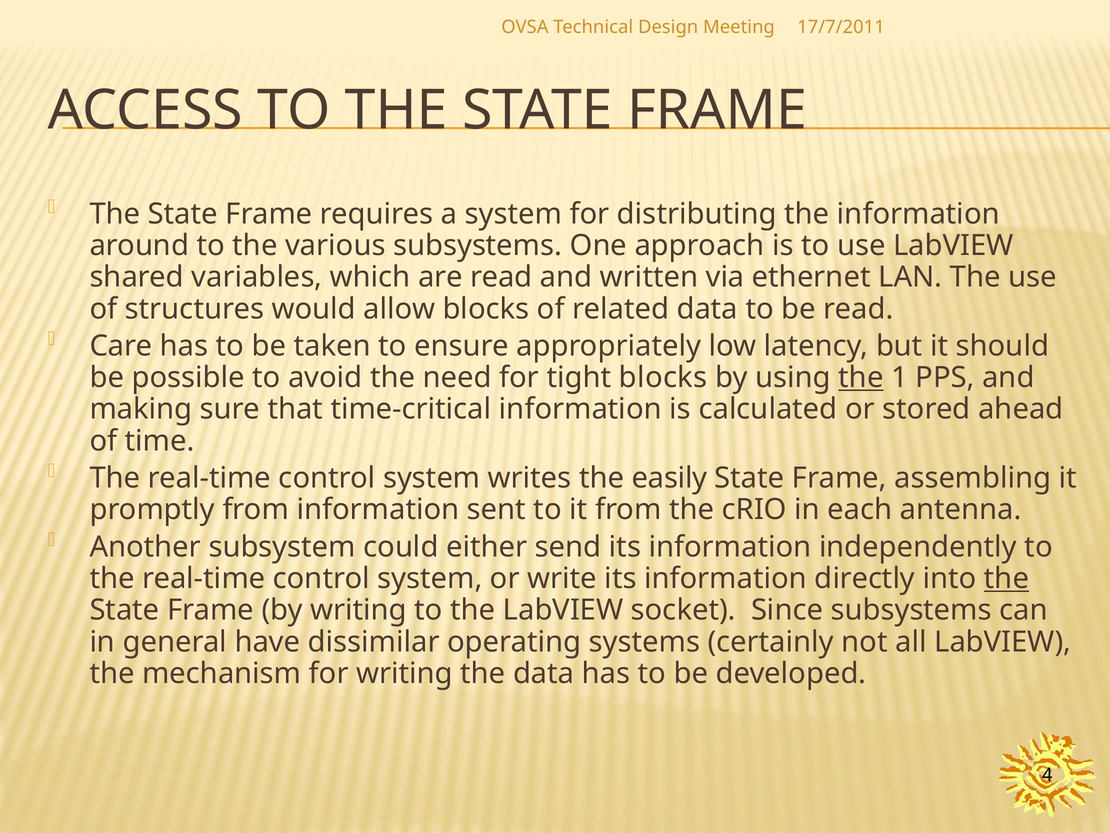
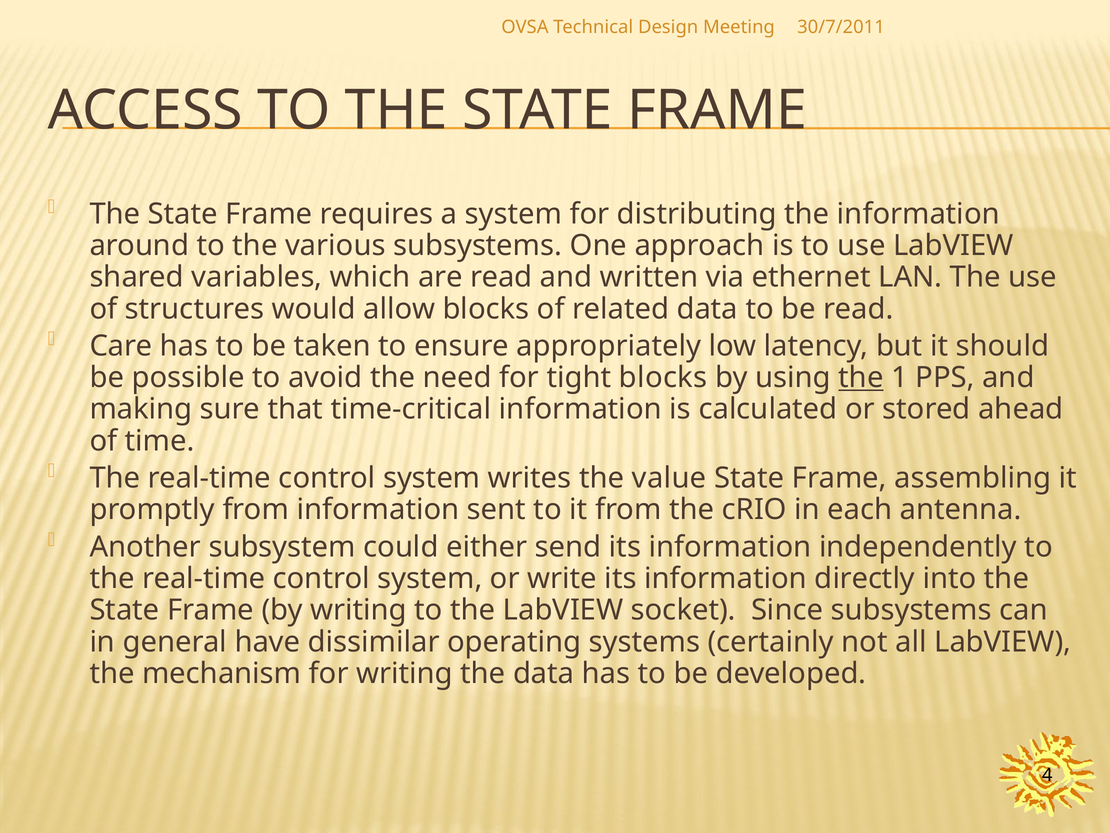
17/7/2011: 17/7/2011 -> 30/7/2011 (841, 27)
easily: easily -> value (669, 478)
the underline: present -> none (1006, 578)
